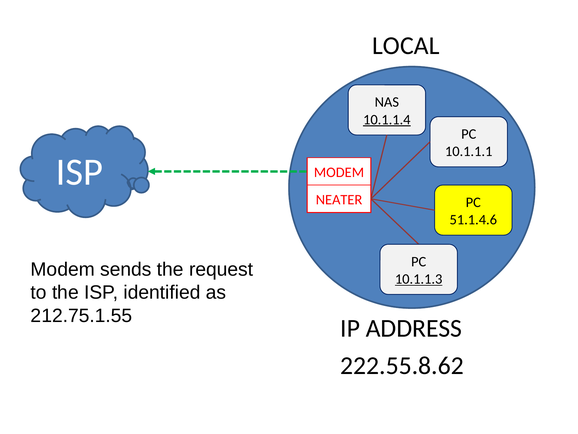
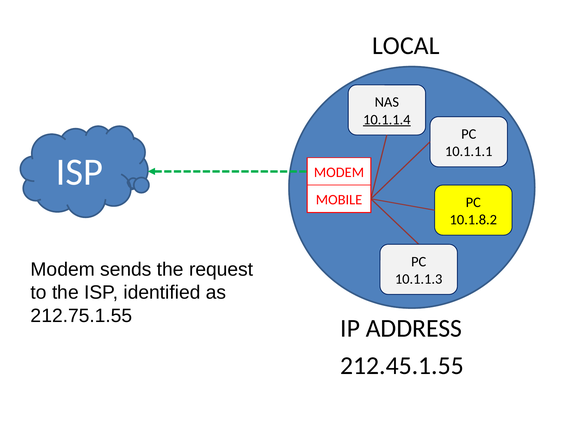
NEATER: NEATER -> MOBILE (339, 200)
51.1.4.6: 51.1.4.6 -> 10.1.8.2 (473, 220)
10.1.1.3 underline: present -> none (419, 279)
222.55.8.62: 222.55.8.62 -> 212.45.1.55 (402, 365)
